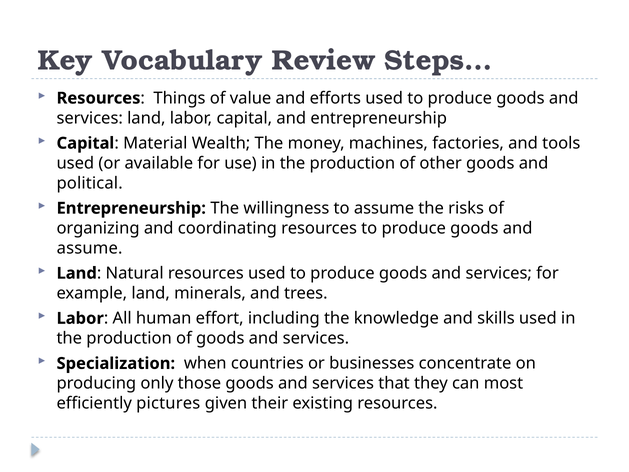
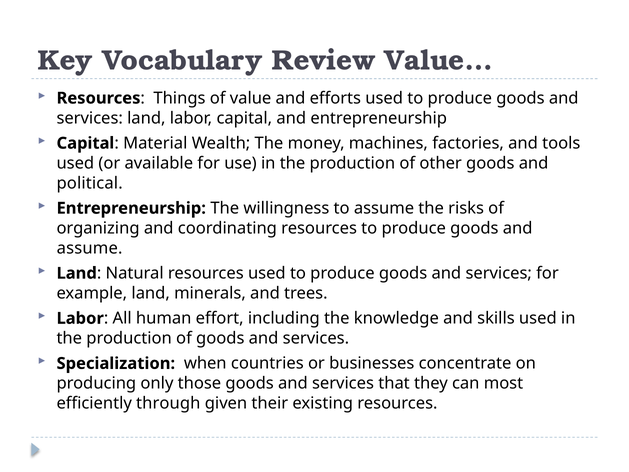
Steps…: Steps… -> Value… (438, 61)
pictures: pictures -> through (168, 403)
